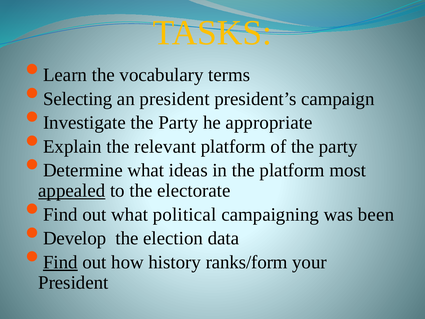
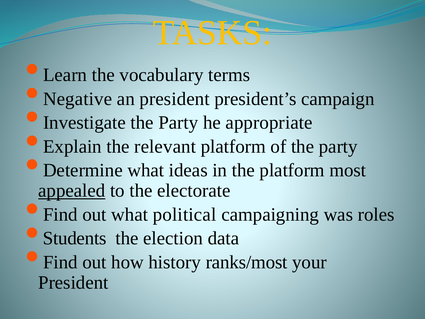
Selecting: Selecting -> Negative (78, 99)
been: been -> roles (376, 214)
Develop: Develop -> Students (75, 238)
Find underline: present -> none (60, 262)
ranks/form: ranks/form -> ranks/most (247, 262)
